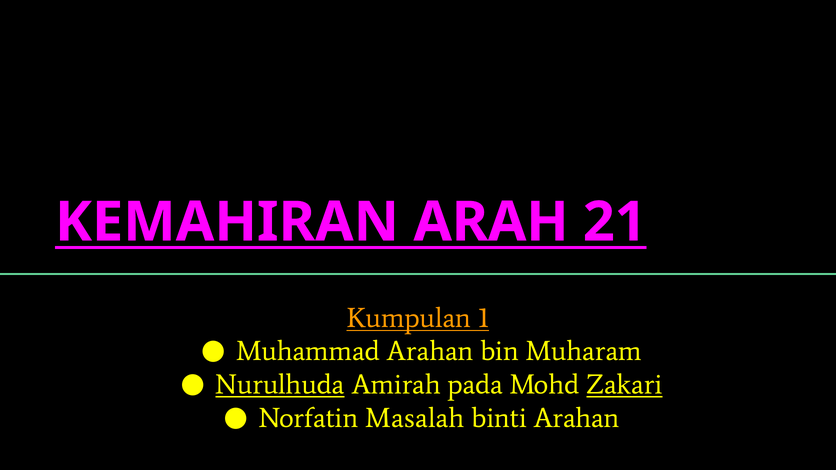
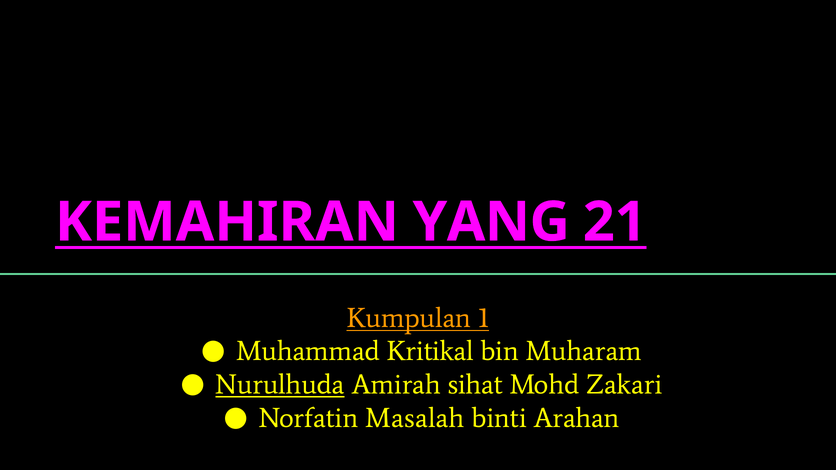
ARAH: ARAH -> YANG (491, 222)
Muhammad Arahan: Arahan -> Kritikal (430, 351)
pada: pada -> sihat (475, 385)
Zakari underline: present -> none (624, 385)
